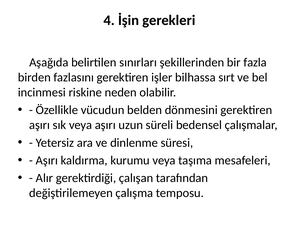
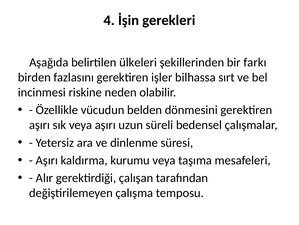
sınırları: sınırları -> ülkeleri (138, 62)
fazla: fazla -> farkı (255, 62)
